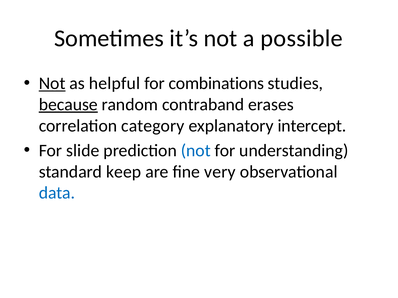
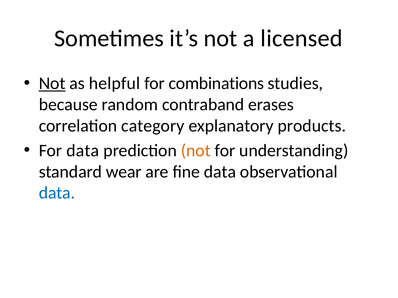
possible: possible -> licensed (302, 39)
because underline: present -> none (68, 105)
intercept: intercept -> products (312, 126)
For slide: slide -> data (83, 151)
not colour: blue -> orange (196, 151)
keep: keep -> wear (124, 172)
fine very: very -> data (220, 172)
